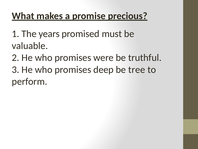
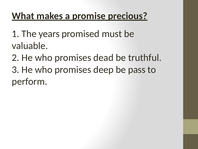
were: were -> dead (103, 57)
tree: tree -> pass (137, 69)
